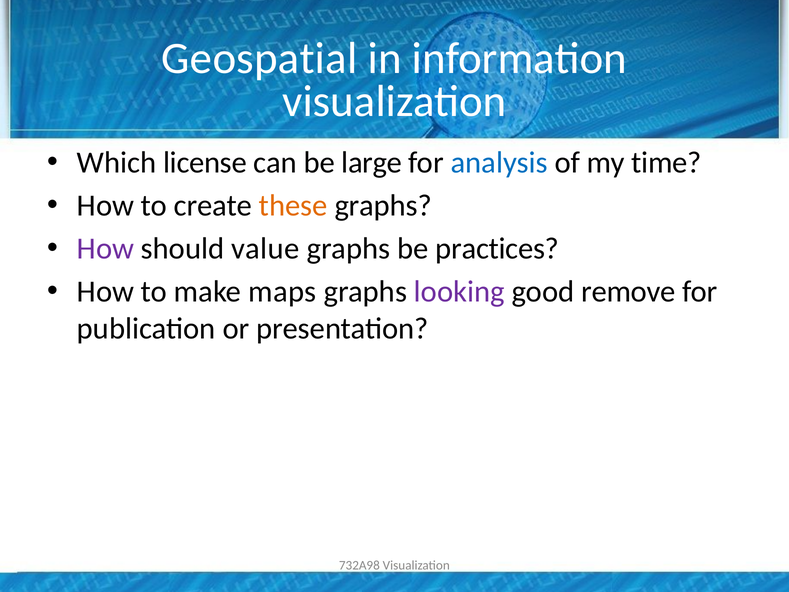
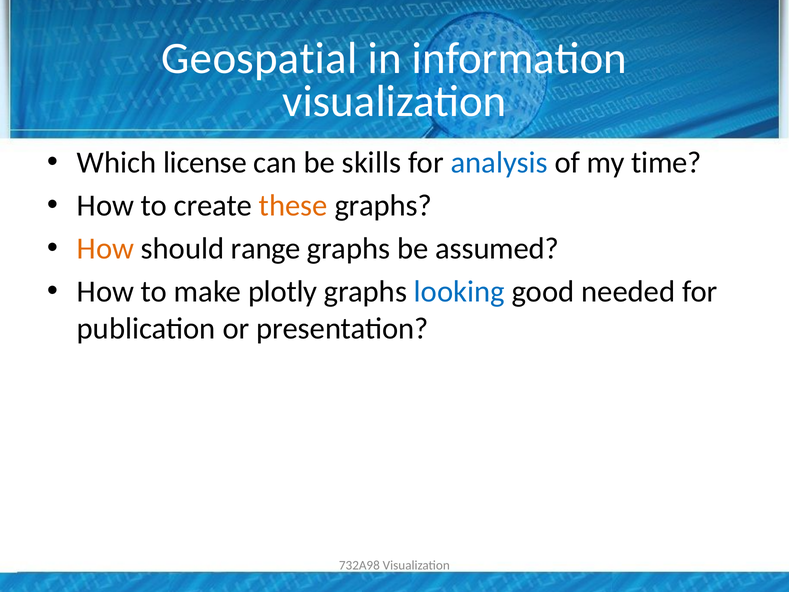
large: large -> skills (372, 163)
How colour: purple -> orange (105, 249)
value: value -> range (266, 249)
practices: practices -> assumed (497, 249)
maps: maps -> plotly (283, 292)
looking colour: purple -> blue (459, 292)
remove: remove -> needed (628, 292)
